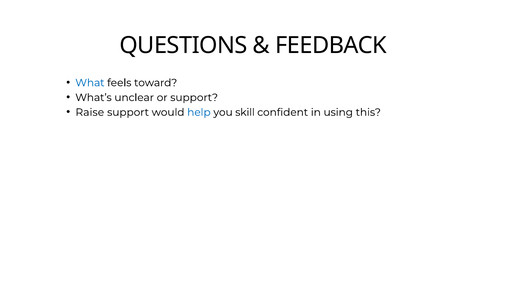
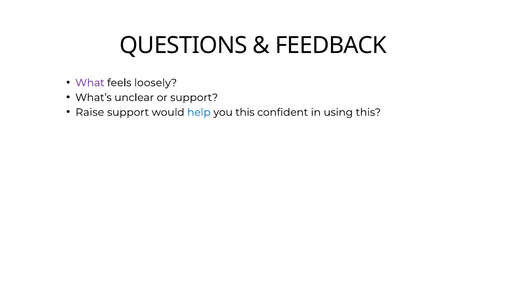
What colour: blue -> purple (90, 83)
toward: toward -> loosely (156, 83)
you skill: skill -> this (245, 112)
